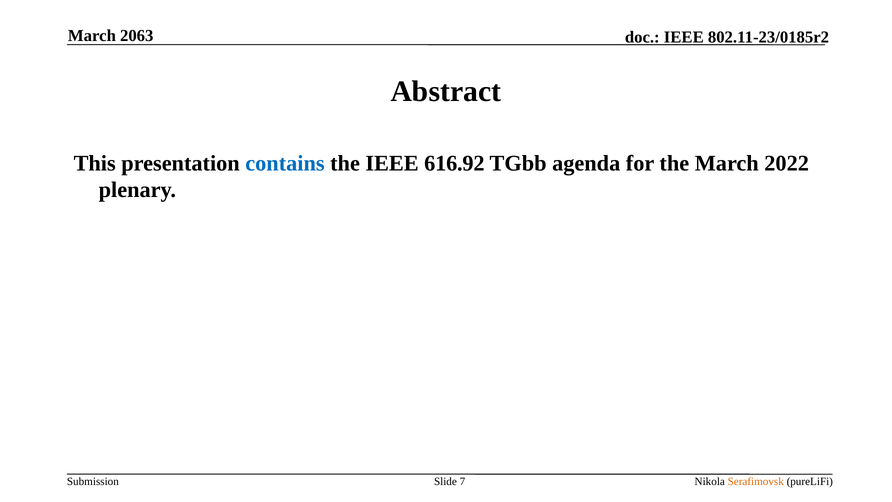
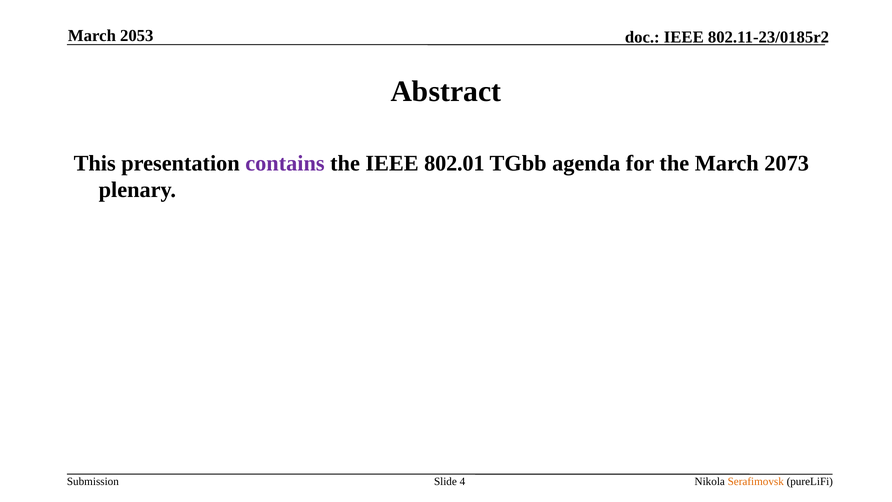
2063: 2063 -> 2053 (137, 35)
contains colour: blue -> purple (285, 163)
616.92: 616.92 -> 802.01 (454, 163)
2022: 2022 -> 2073 (787, 163)
7: 7 -> 4 (462, 481)
